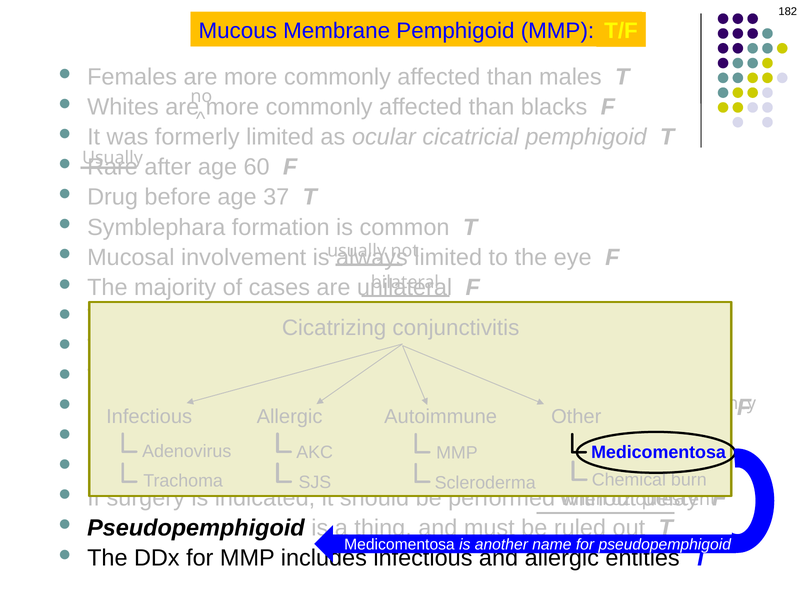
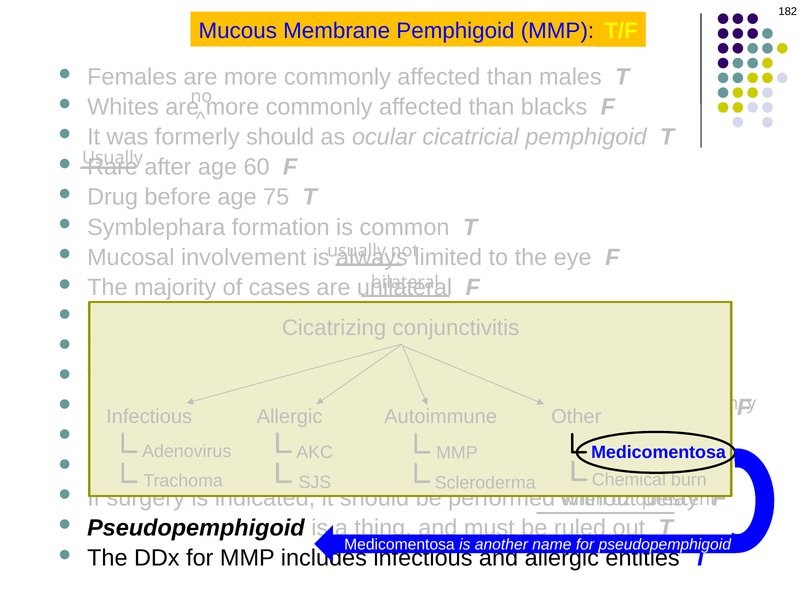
formerly limited: limited -> should (280, 137)
37: 37 -> 75 (276, 197)
